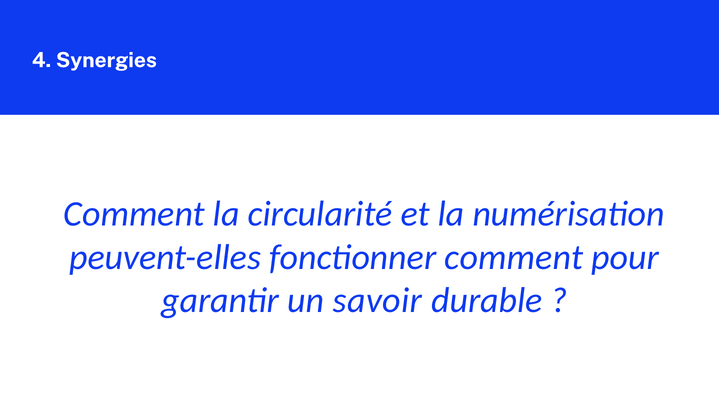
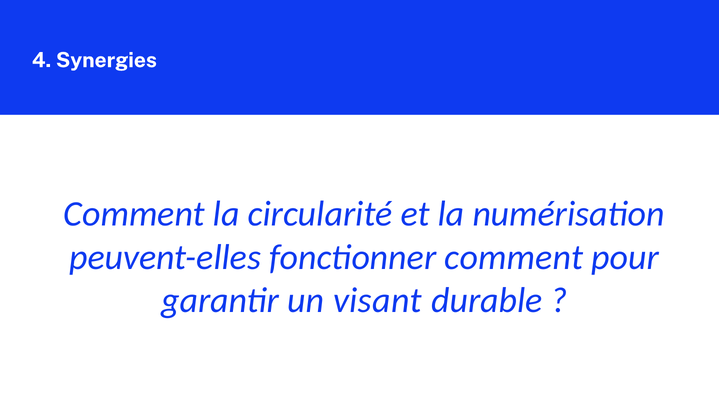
savoir: savoir -> visant (377, 301)
